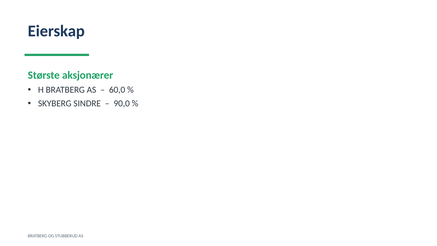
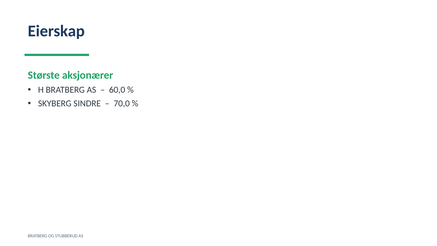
90,0: 90,0 -> 70,0 (122, 104)
